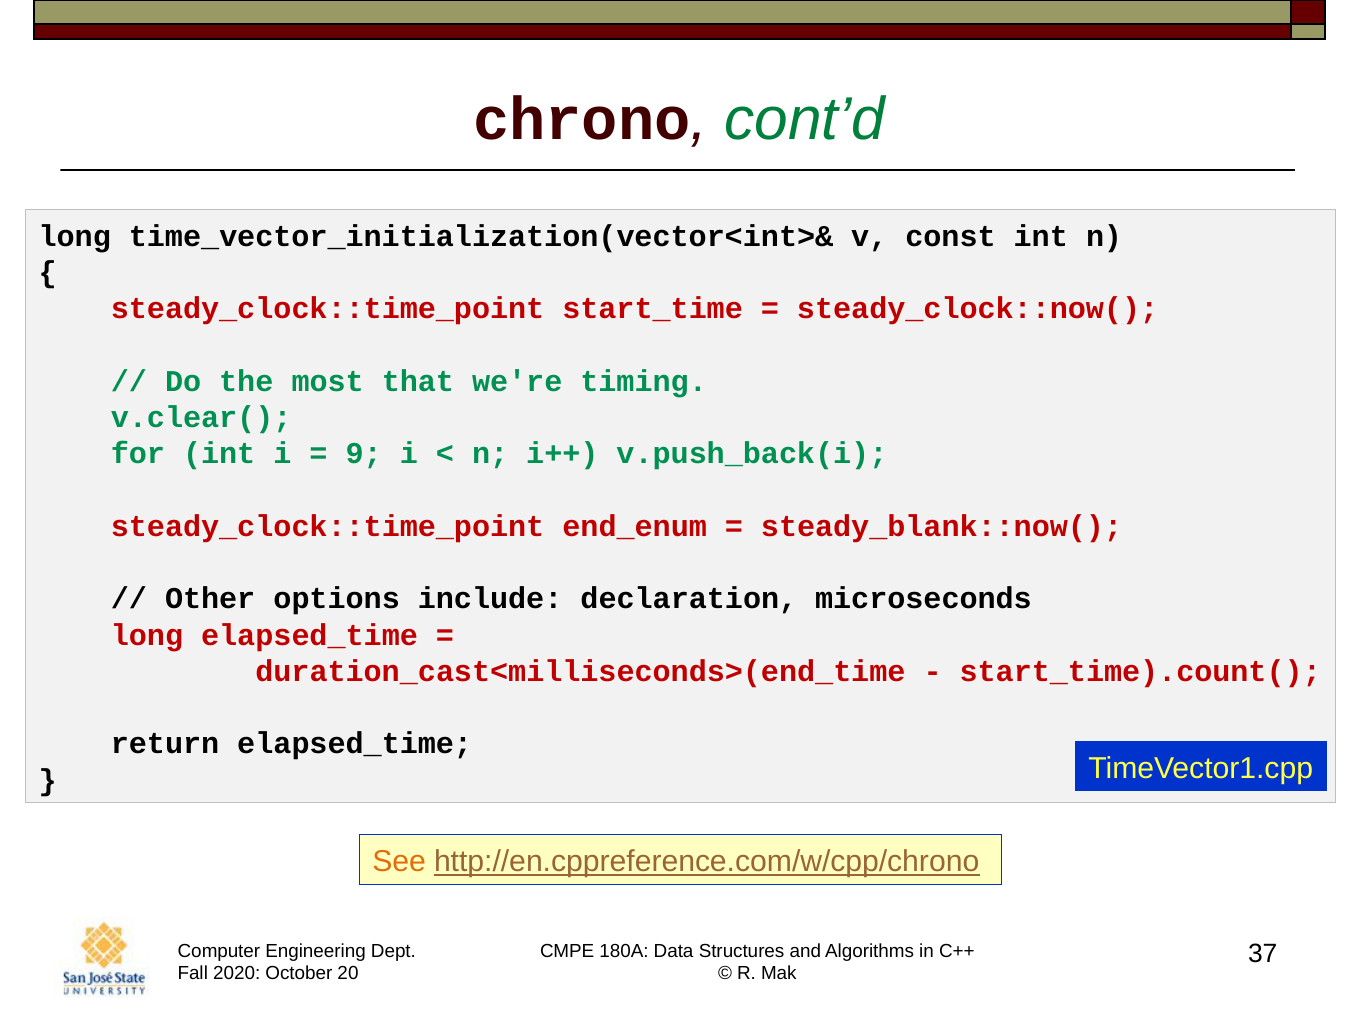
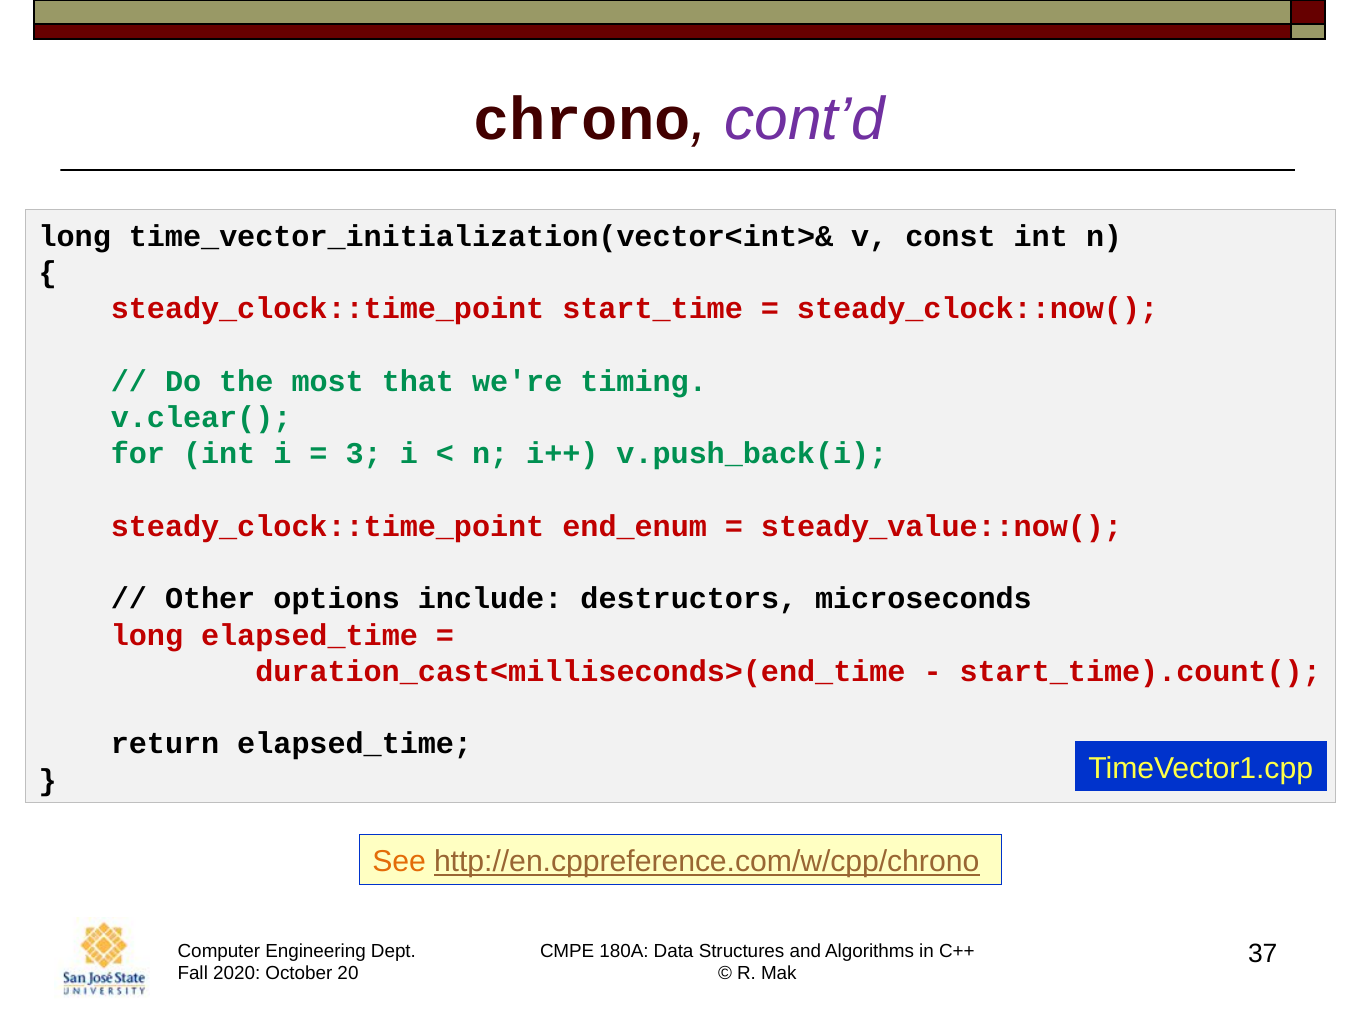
cont’d colour: green -> purple (805, 120)
9: 9 -> 3 (364, 454)
steady_blank::now(: steady_blank::now( -> steady_value::now( (942, 526)
declaration: declaration -> destructors (689, 598)
